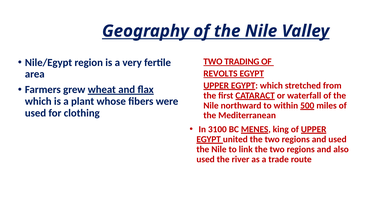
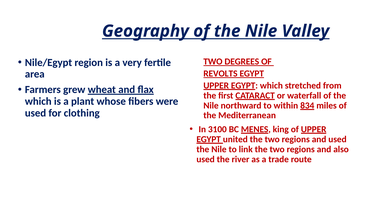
TRADING: TRADING -> DEGREES (242, 62)
500: 500 -> 834 (307, 105)
